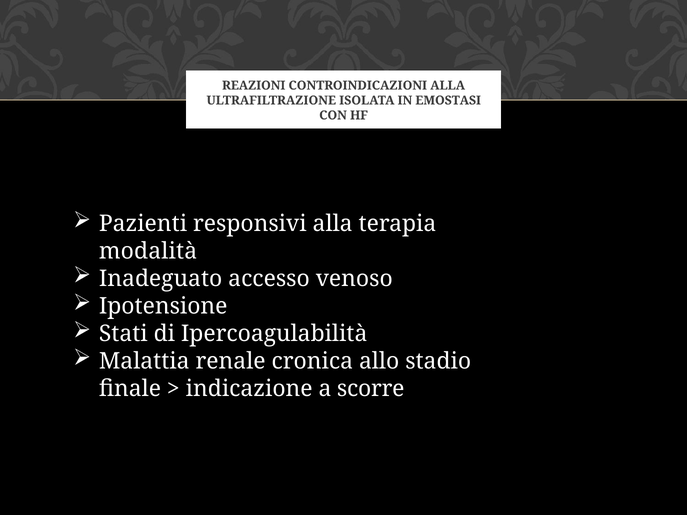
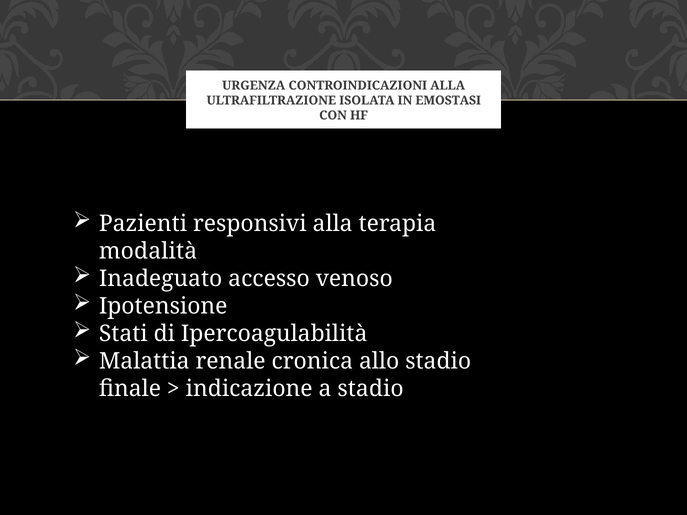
REAZIONI: REAZIONI -> URGENZA (254, 86)
a scorre: scorre -> stadio (371, 389)
